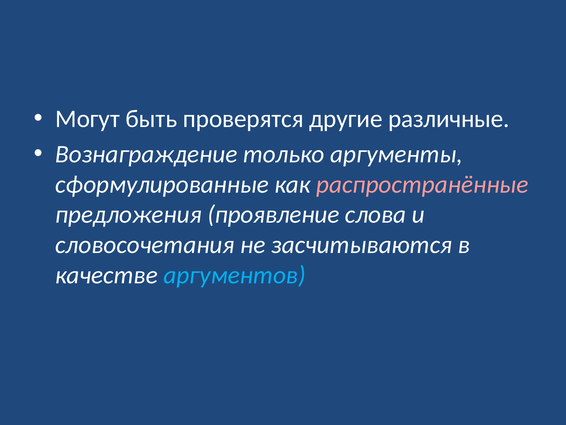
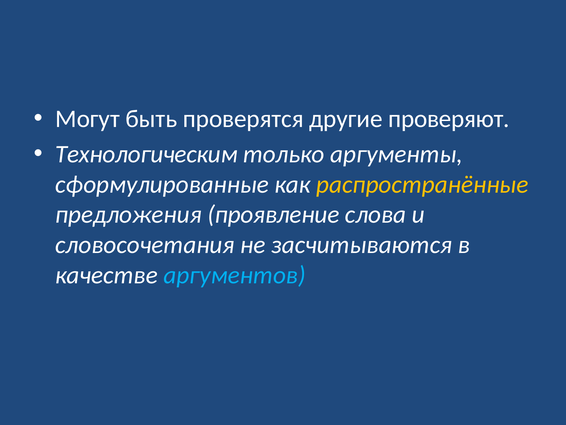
различные: различные -> проверяют (449, 119)
Вознаграждение: Вознаграждение -> Технологическим (146, 154)
распространённые colour: pink -> yellow (422, 184)
